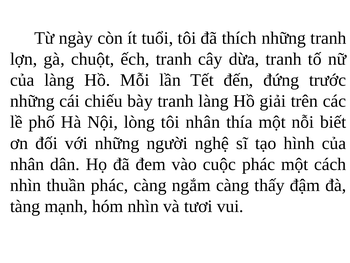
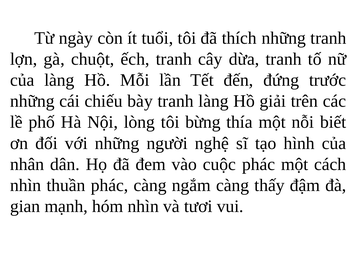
tôi nhân: nhân -> bừng (203, 122)
tàng: tàng -> gian (25, 206)
